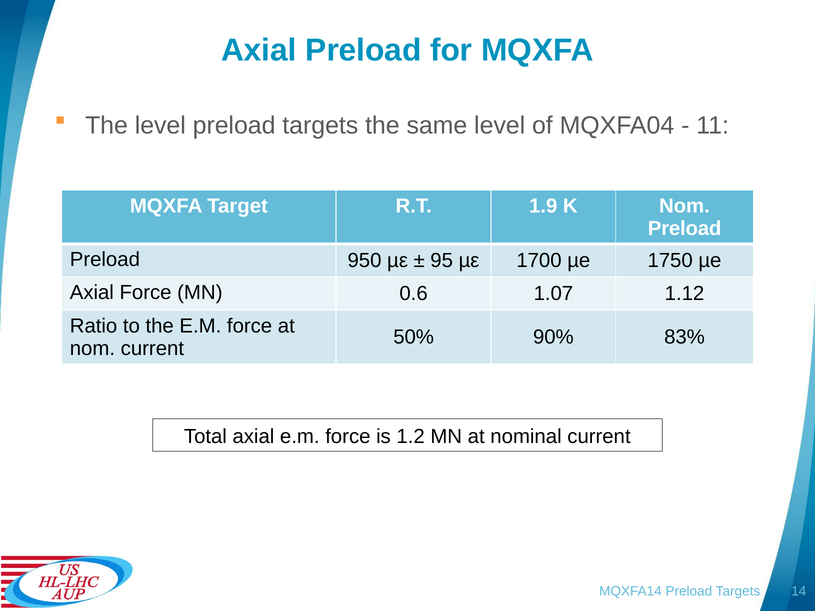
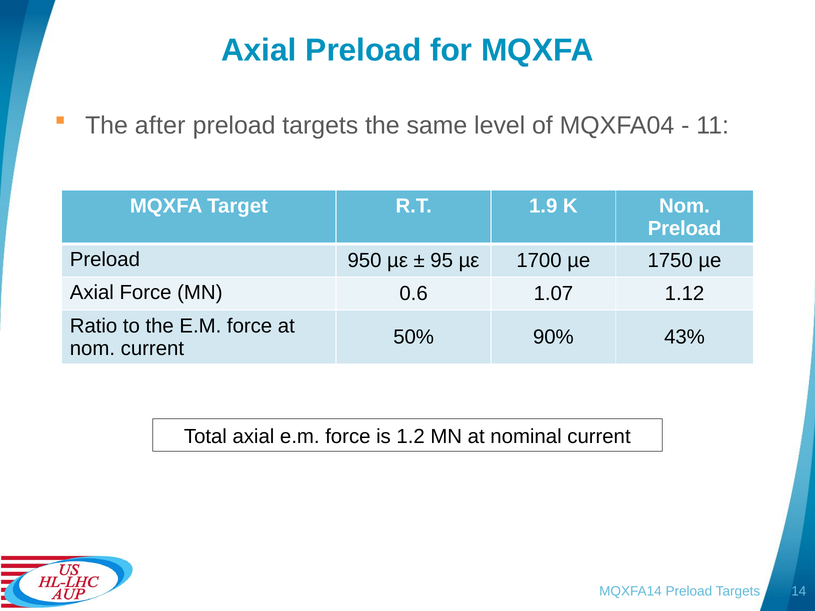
The level: level -> after (160, 125)
83%: 83% -> 43% (684, 337)
